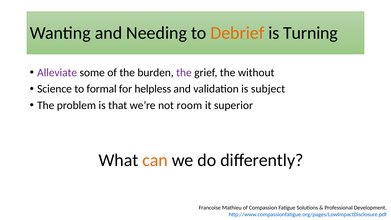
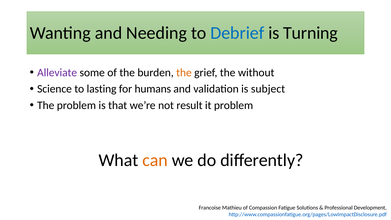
Debrief colour: orange -> blue (237, 33)
the colour: purple -> orange (184, 73)
formal: formal -> lasting (102, 89)
helpless: helpless -> humans (153, 89)
room: room -> result (189, 105)
it superior: superior -> problem (234, 105)
